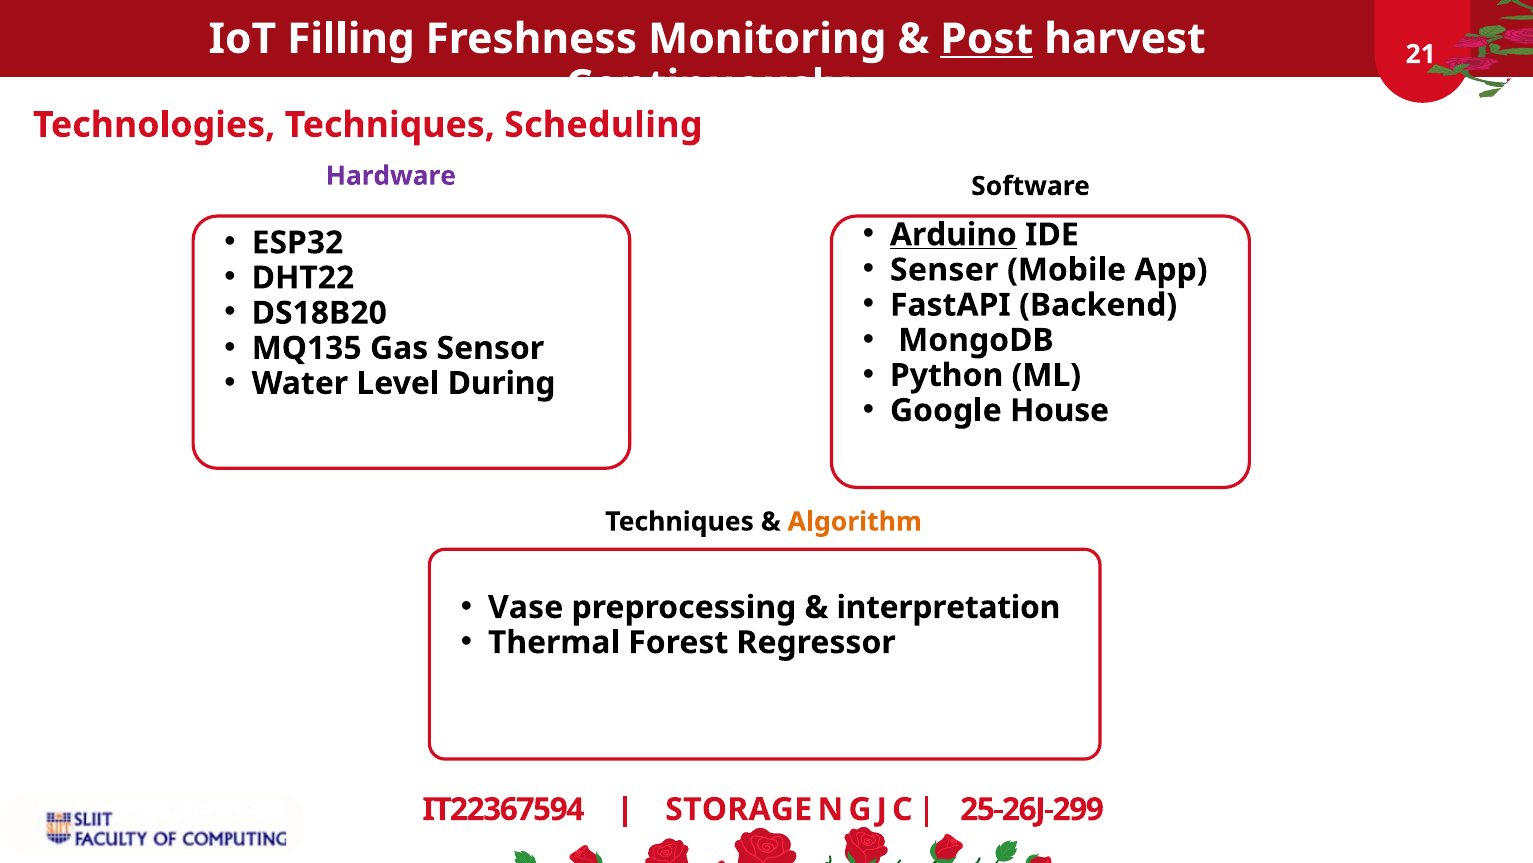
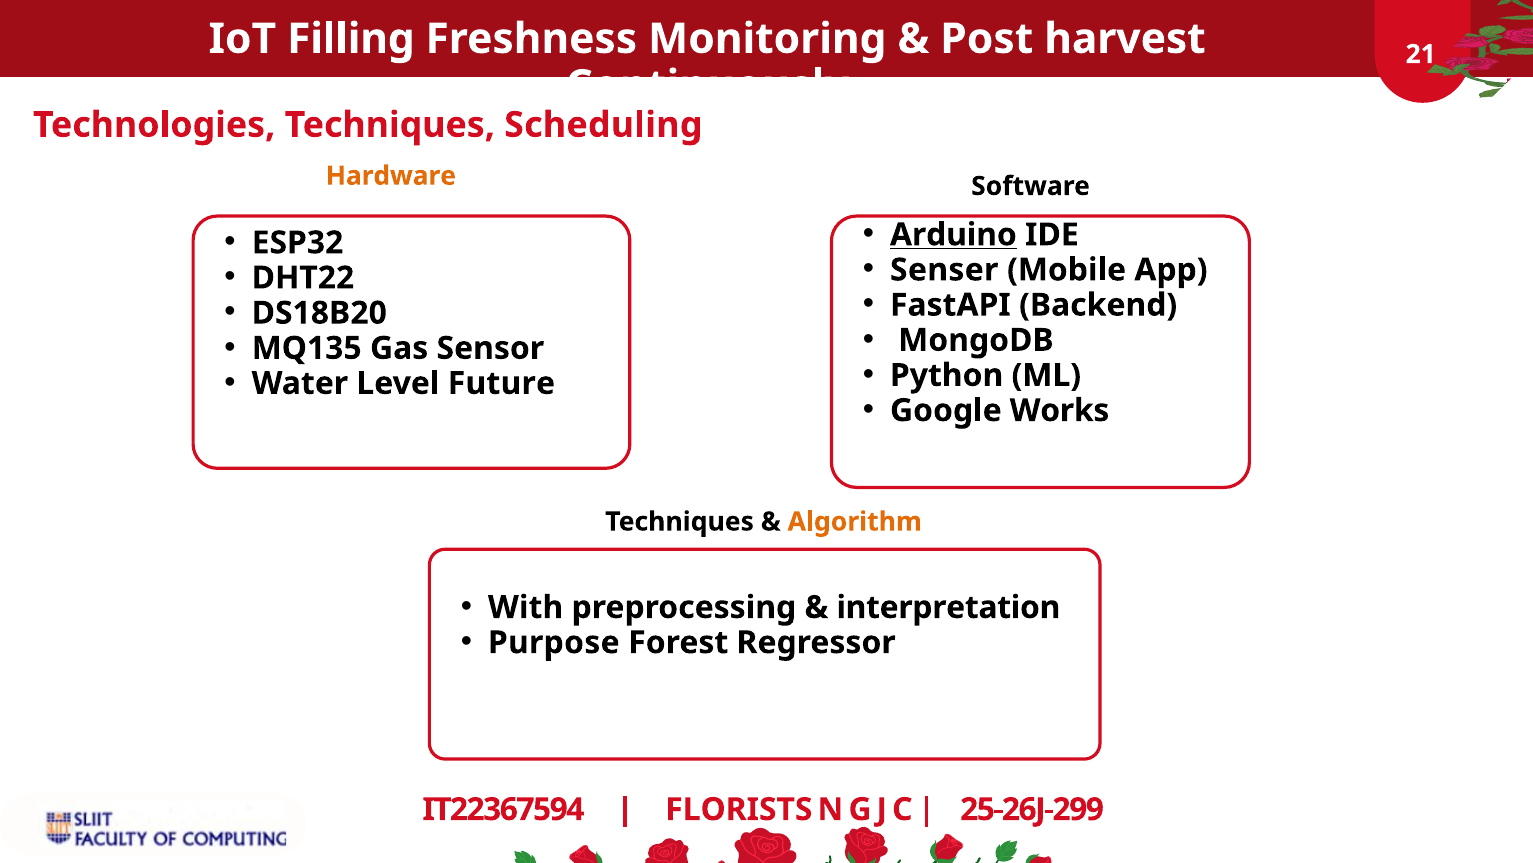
Post underline: present -> none (987, 39)
Hardware colour: purple -> orange (391, 176)
During: During -> Future (501, 383)
House: House -> Works (1060, 410)
Vase: Vase -> With (526, 607)
Thermal: Thermal -> Purpose (554, 642)
STORAGE: STORAGE -> FLORISTS (739, 809)
